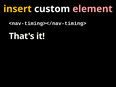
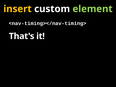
element colour: pink -> light green (93, 9)
